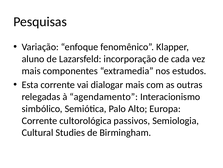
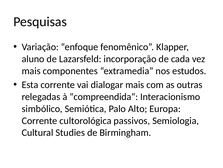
agendamento: agendamento -> compreendida (104, 96)
